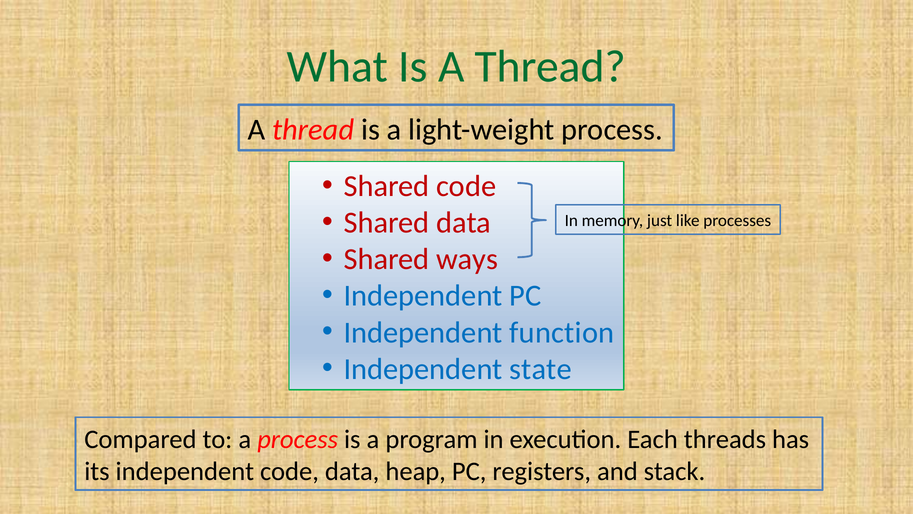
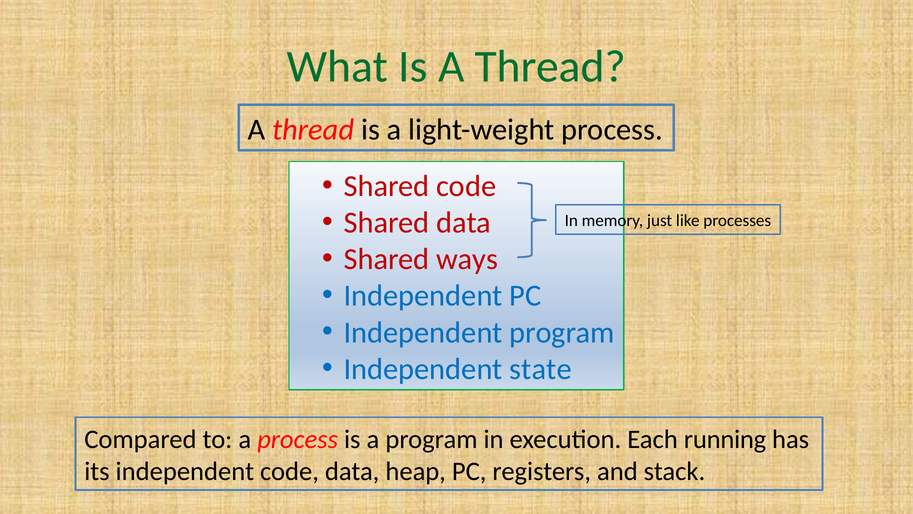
Independent function: function -> program (562, 332)
threads: threads -> running (725, 439)
